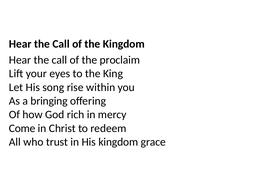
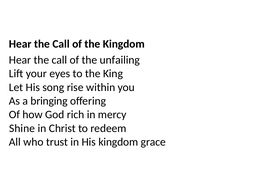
proclaim: proclaim -> unfailing (120, 60)
Come: Come -> Shine (22, 128)
